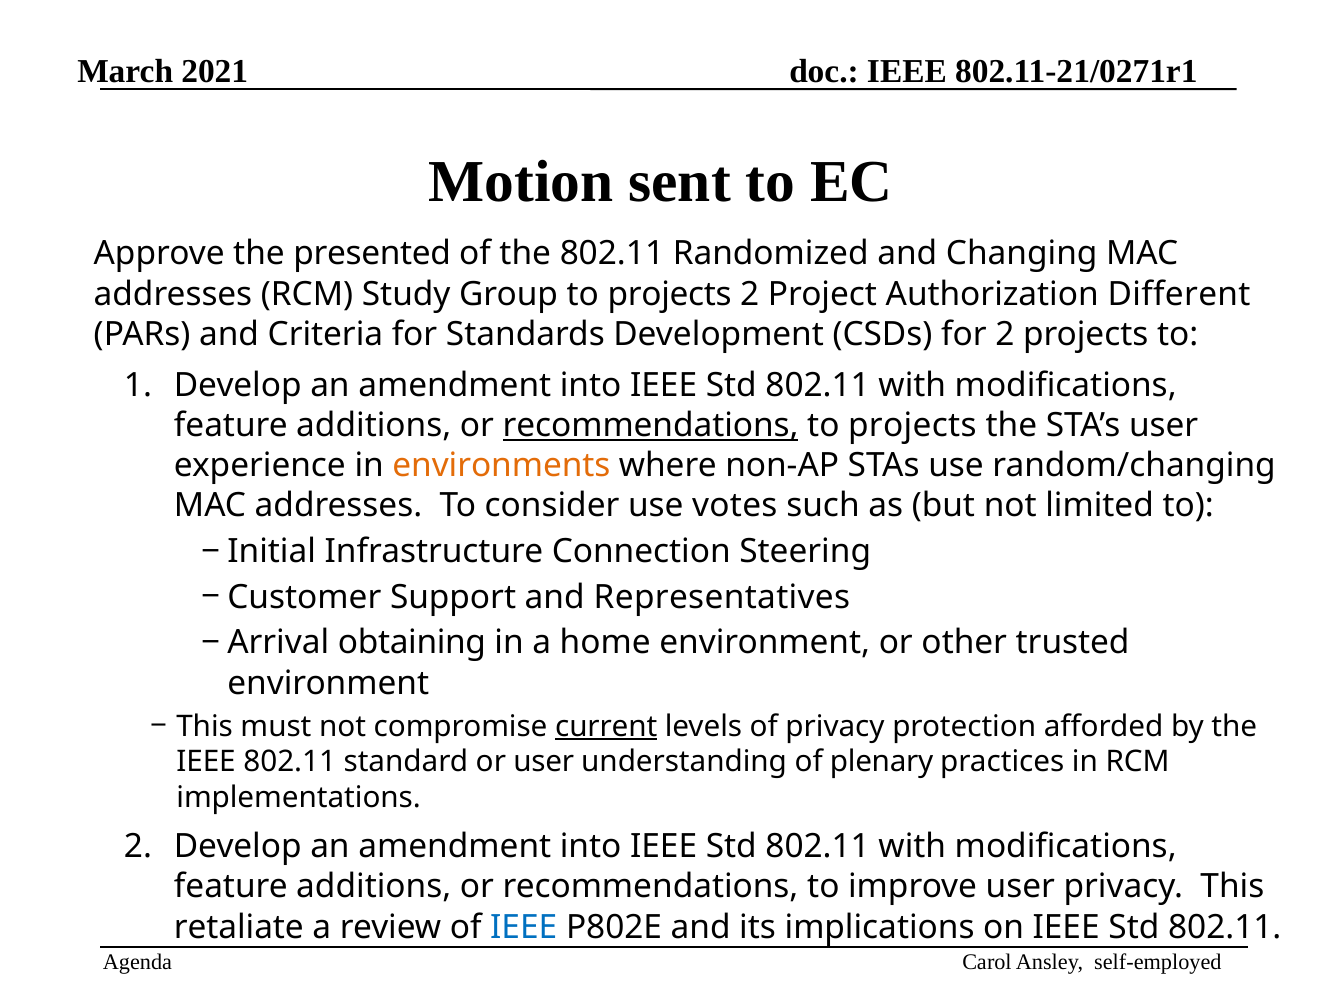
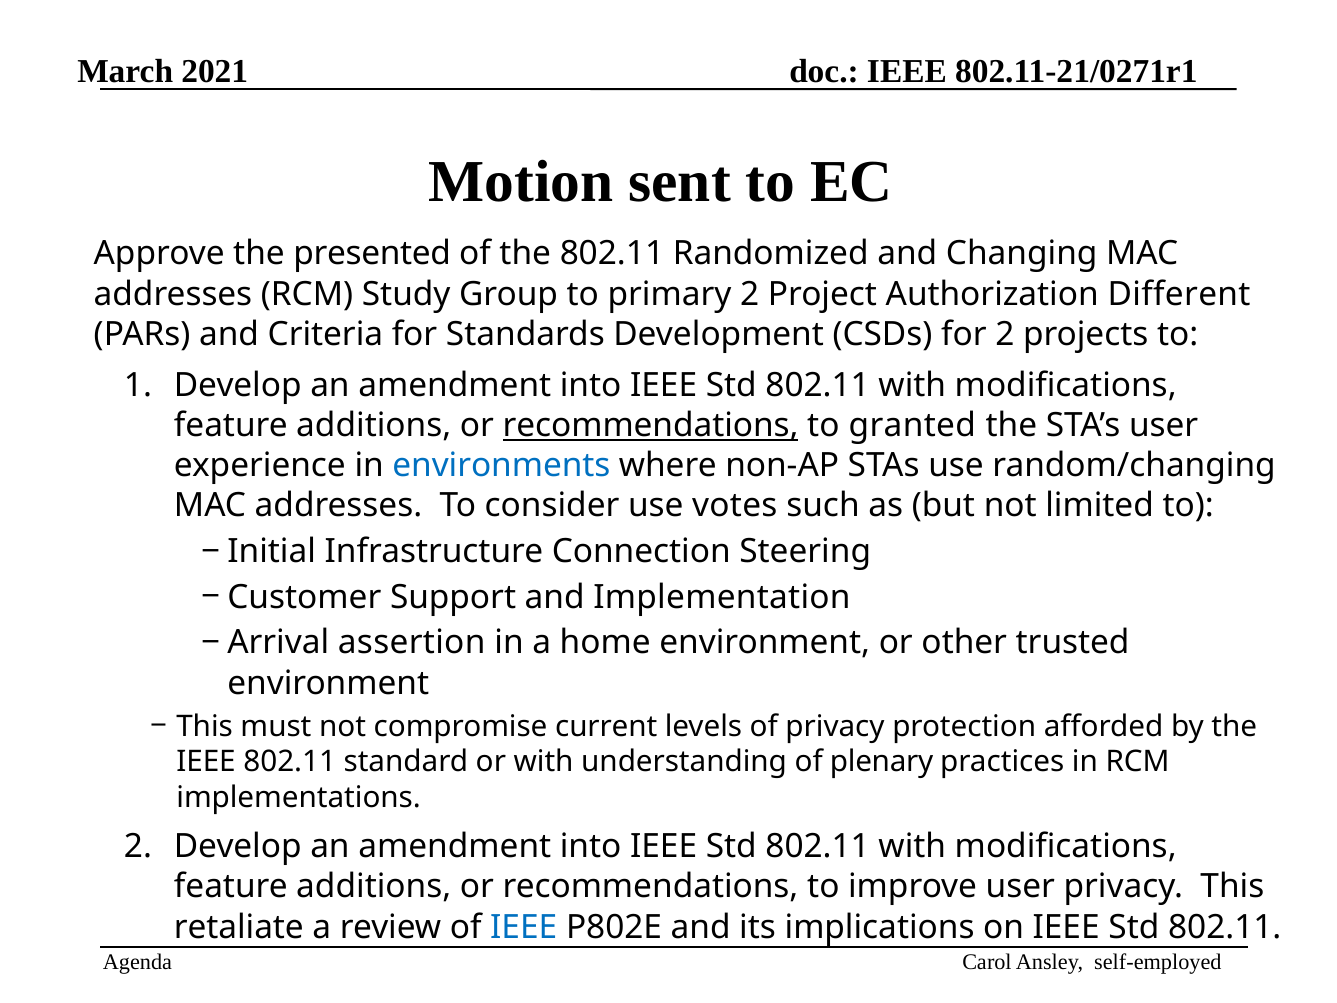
Group to projects: projects -> primary (670, 294)
projects: projects -> granted (912, 425)
environments colour: orange -> blue (501, 466)
Representatives: Representatives -> Implementation (722, 597)
obtaining: obtaining -> assertion (412, 643)
current underline: present -> none (606, 726)
or user: user -> with (544, 762)
